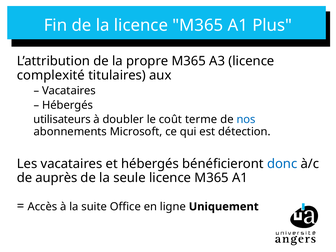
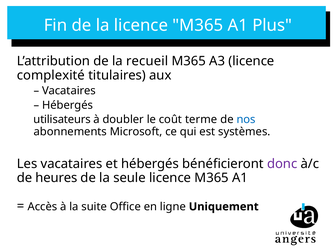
propre: propre -> recueil (147, 61)
détection: détection -> systèmes (244, 132)
donc colour: blue -> purple (282, 164)
auprès: auprès -> heures (56, 178)
